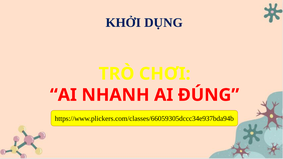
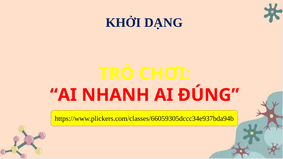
DỤNG: DỤNG -> DẠNG (164, 23)
